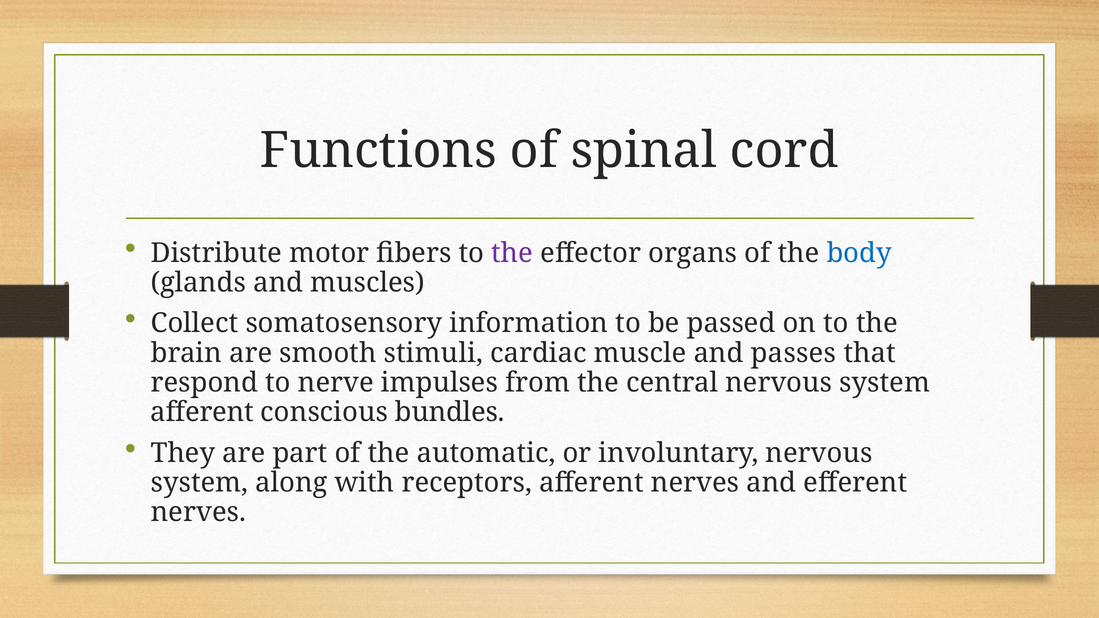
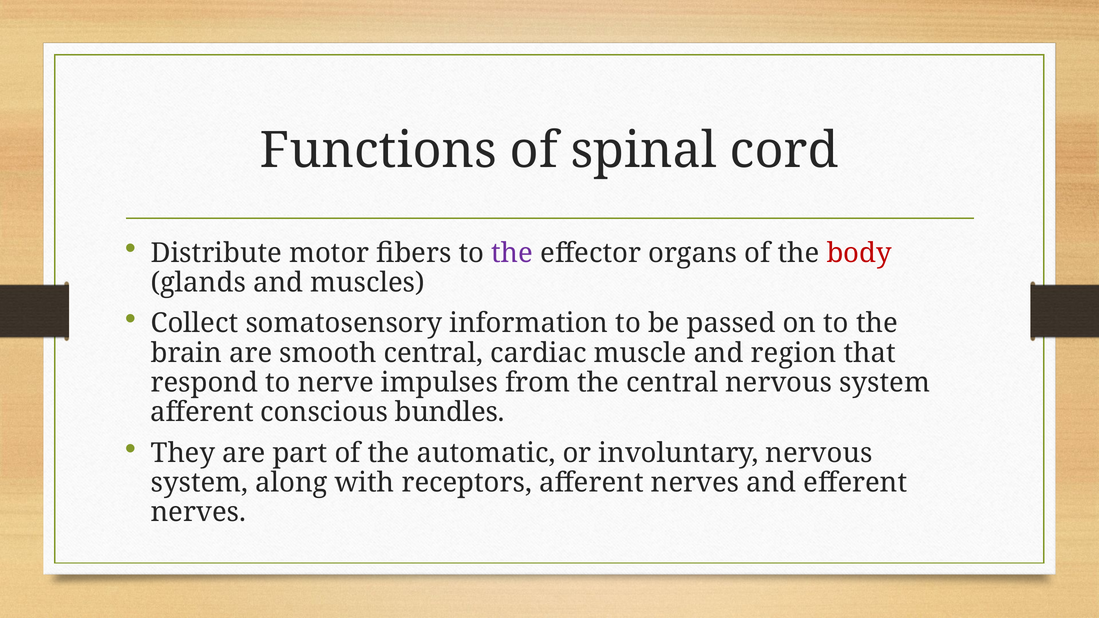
body colour: blue -> red (859, 253)
smooth stimuli: stimuli -> central (433, 353)
passes: passes -> region (794, 353)
